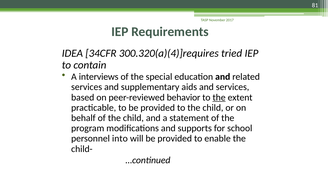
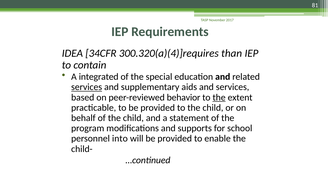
tried: tried -> than (232, 53)
interviews: interviews -> integrated (99, 77)
services underline: none -> present (87, 87)
